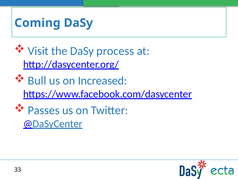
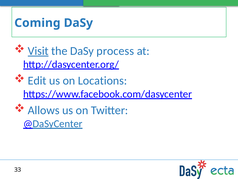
Visit underline: none -> present (38, 51)
Bull: Bull -> Edit (37, 80)
Increased: Increased -> Locations (102, 80)
Passes: Passes -> Allows (44, 110)
